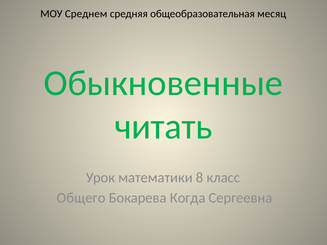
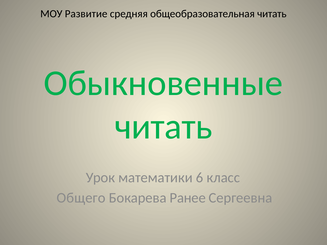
Среднем: Среднем -> Развитие (86, 14)
общеобразовательная месяц: месяц -> читать (272, 14)
8: 8 -> 6 (200, 178)
Когда: Когда -> Ранее (188, 198)
